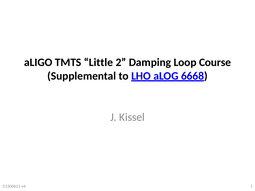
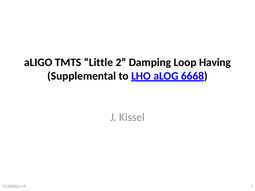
Course: Course -> Having (215, 62)
